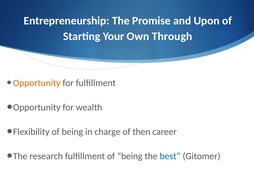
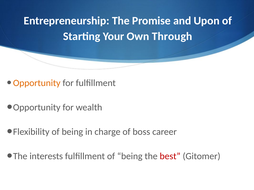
then: then -> boss (141, 132)
research: research -> interests (46, 157)
best colour: blue -> red (170, 157)
